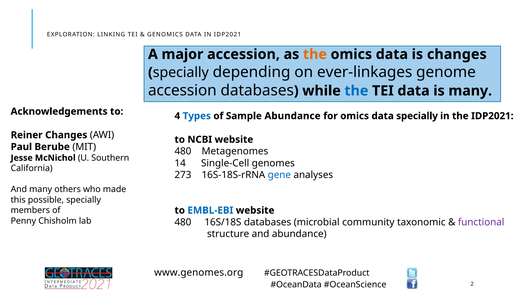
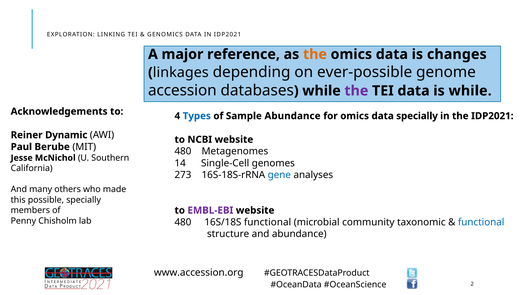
major accession: accession -> reference (244, 54)
specially: specially -> linkages (181, 72)
ever-linkages: ever-linkages -> ever-possible (365, 72)
the colour: blue -> purple (356, 91)
is many: many -> while (470, 91)
Reiner Changes: Changes -> Dynamic (66, 135)
EMBL-EBI colour: blue -> purple (210, 211)
16S/18S databases: databases -> functional (268, 222)
functional colour: purple -> blue (481, 222)
www.genomes.org: www.genomes.org -> www.accession.org (199, 273)
